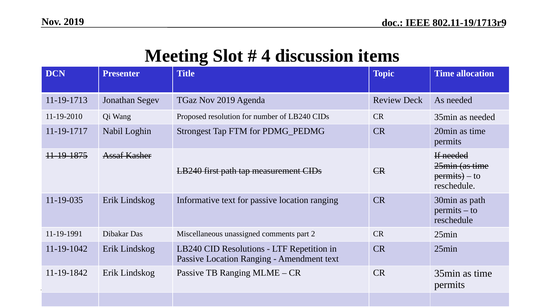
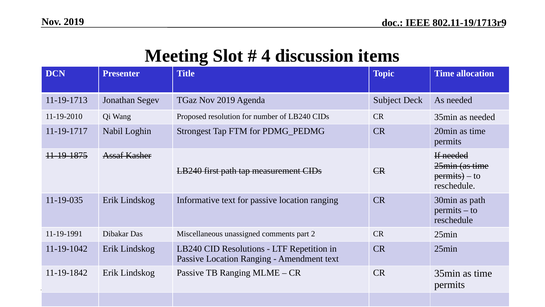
Review: Review -> Subject (387, 100)
